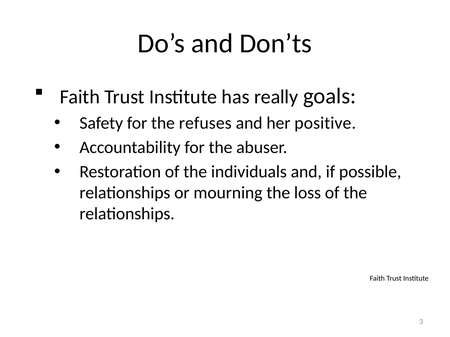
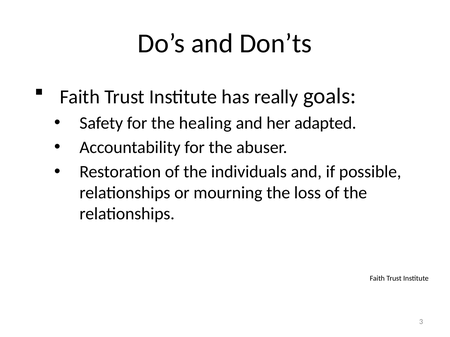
refuses: refuses -> healing (205, 123)
positive: positive -> adapted (325, 123)
